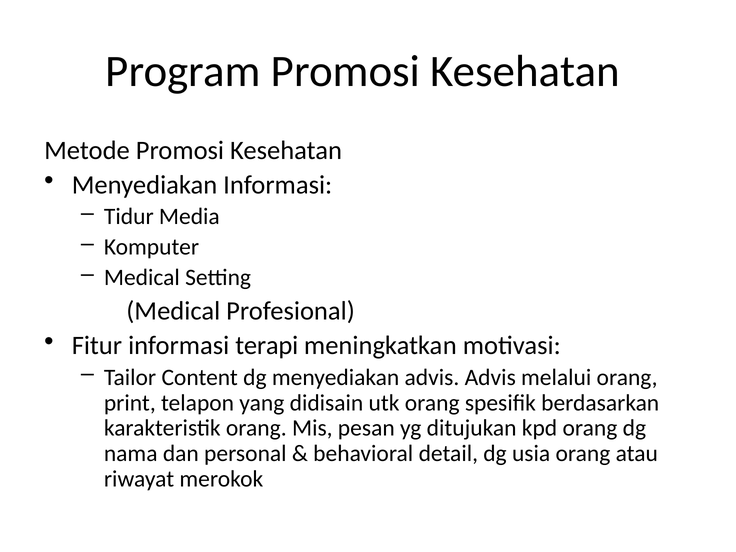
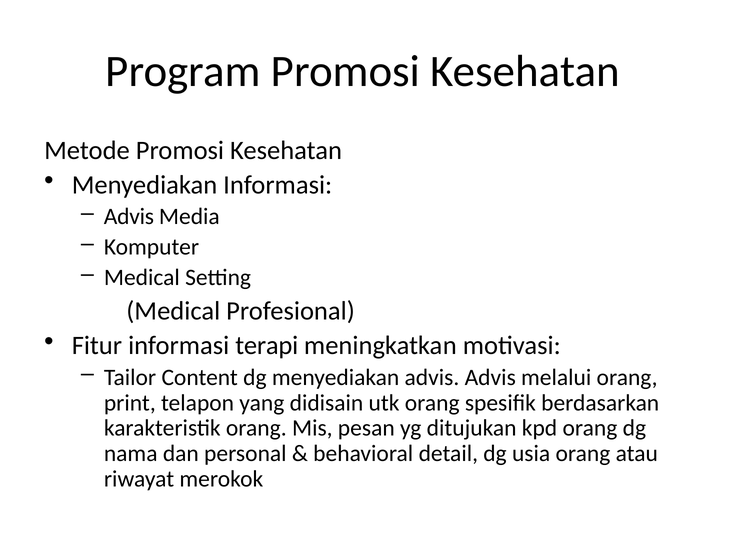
Tidur: Tidur -> Advis (129, 217)
